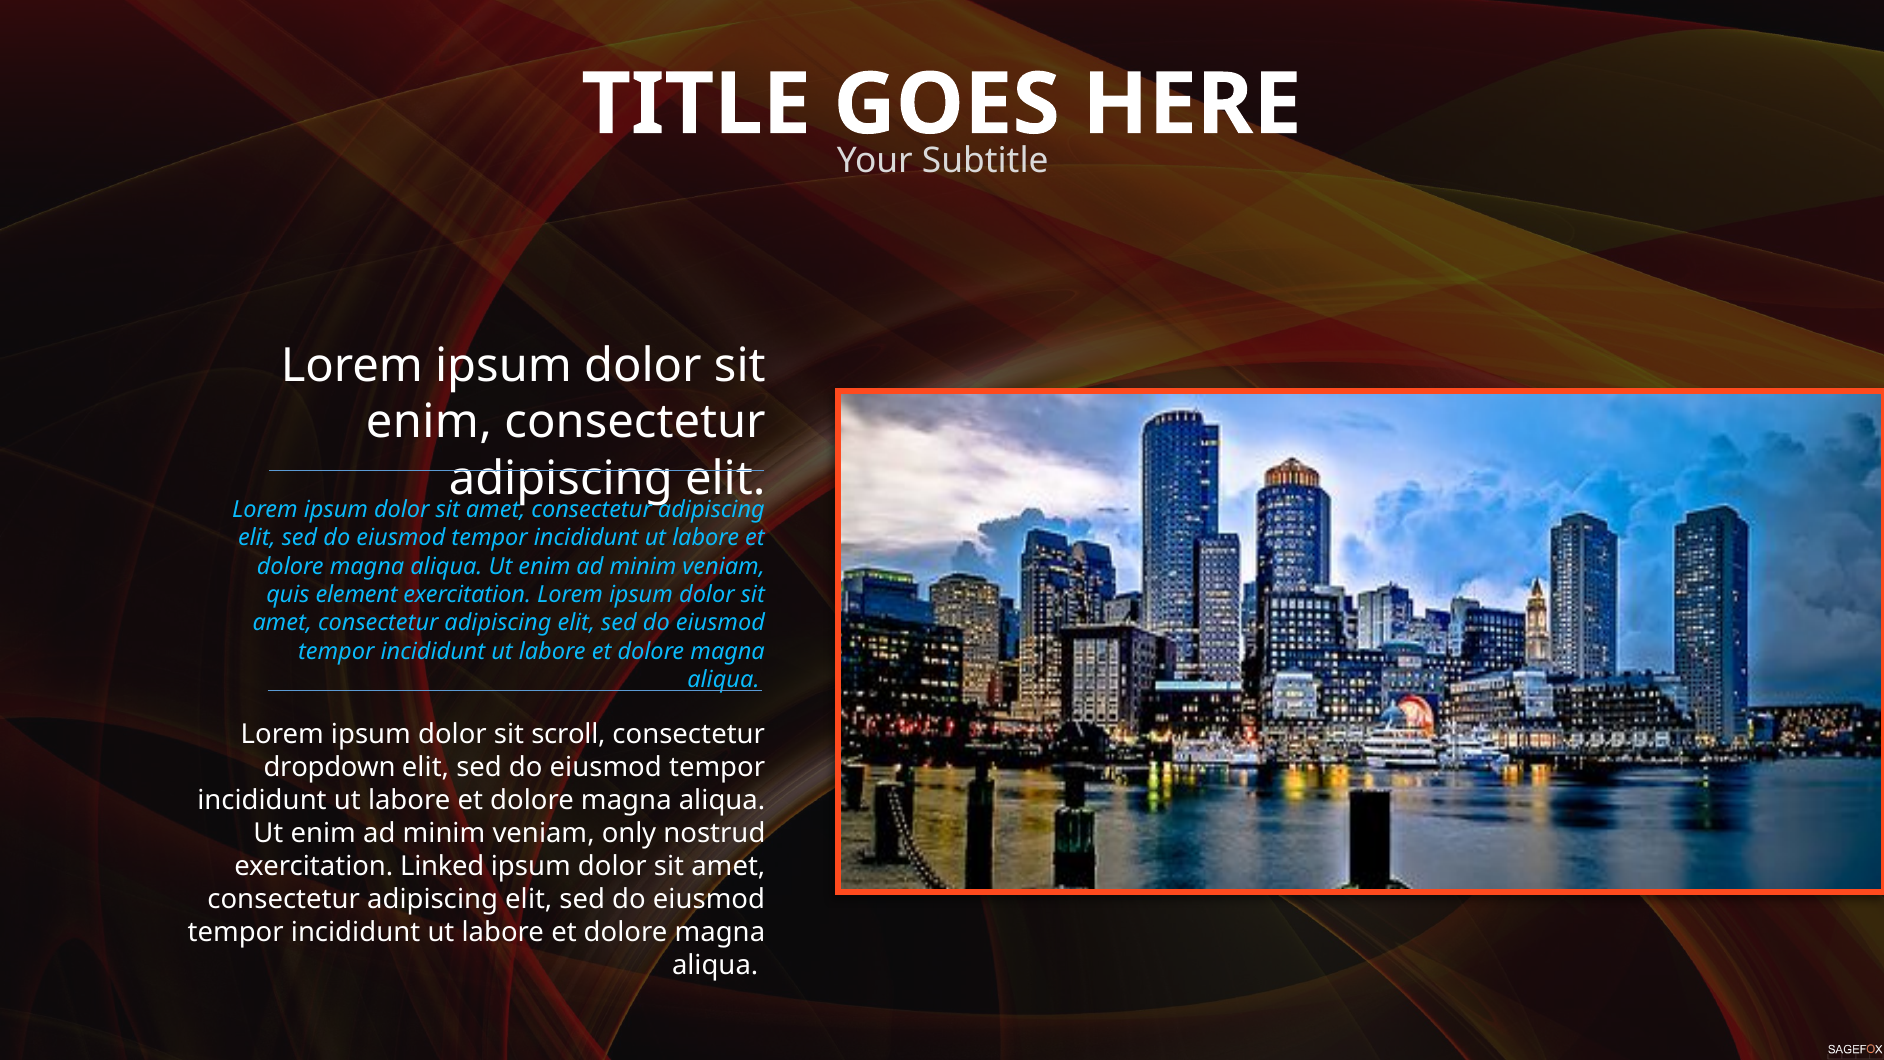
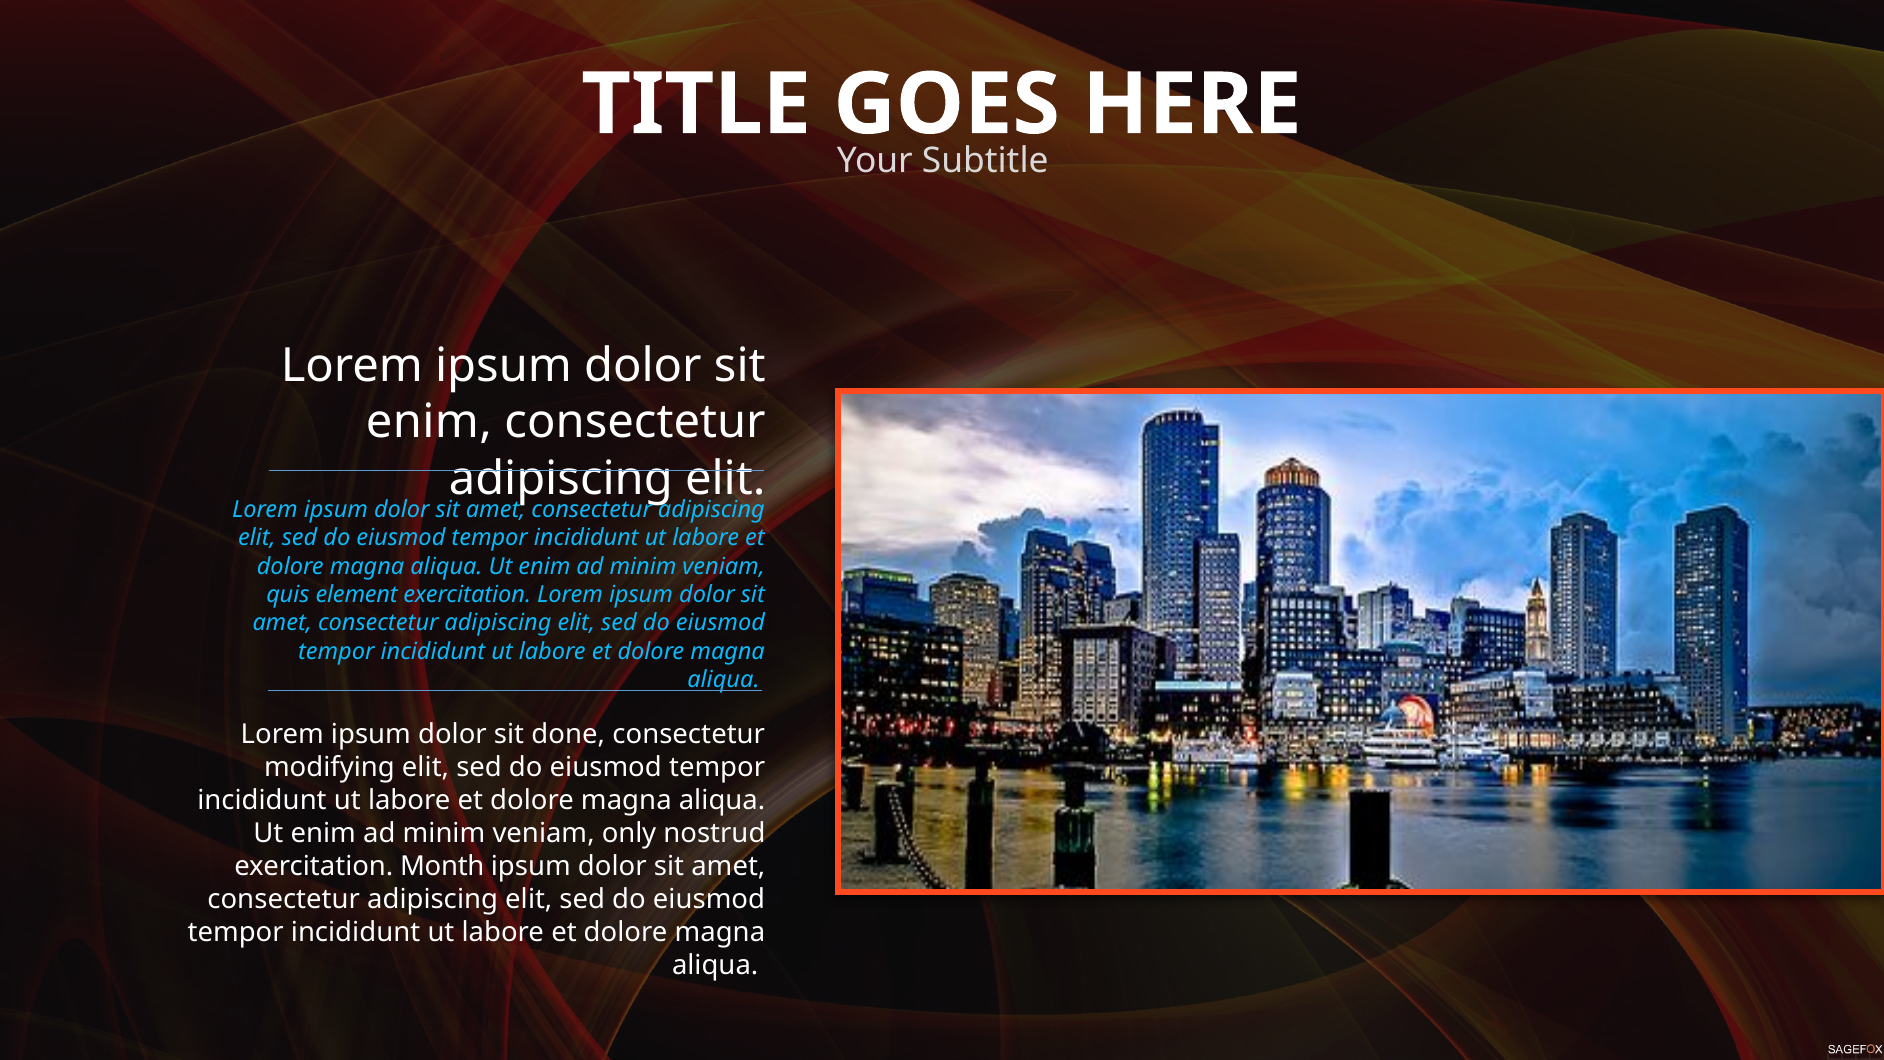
scroll: scroll -> done (568, 734)
dropdown: dropdown -> modifying (329, 767)
Linked: Linked -> Month (442, 866)
